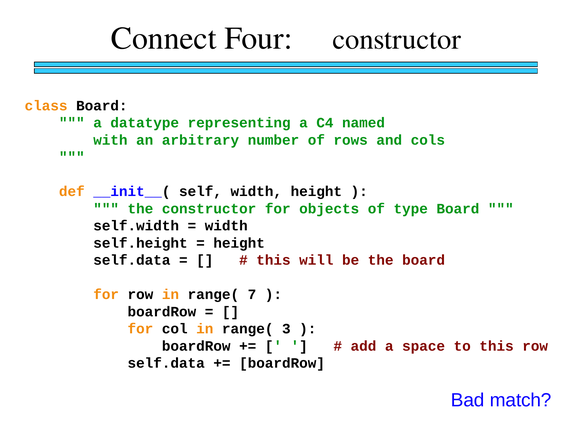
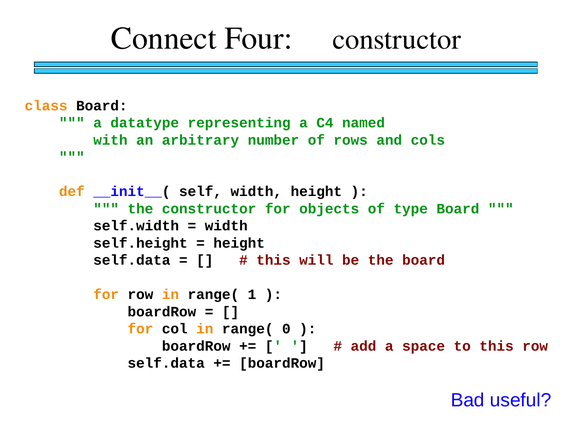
7: 7 -> 1 (252, 294)
3: 3 -> 0 (286, 329)
match: match -> useful (521, 400)
